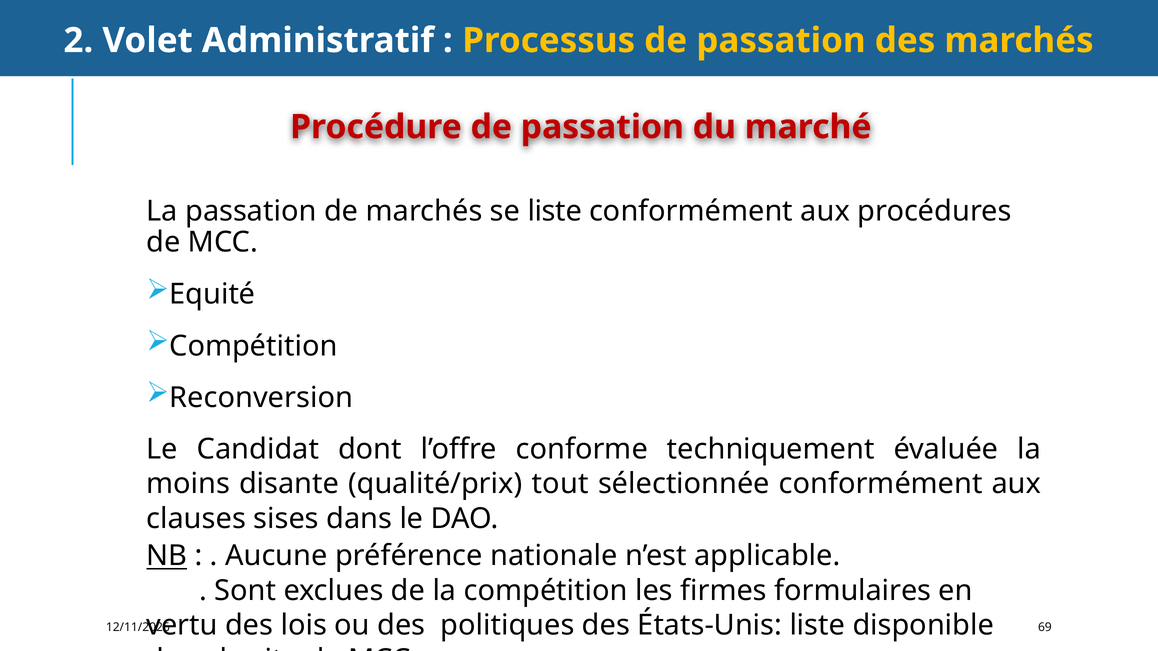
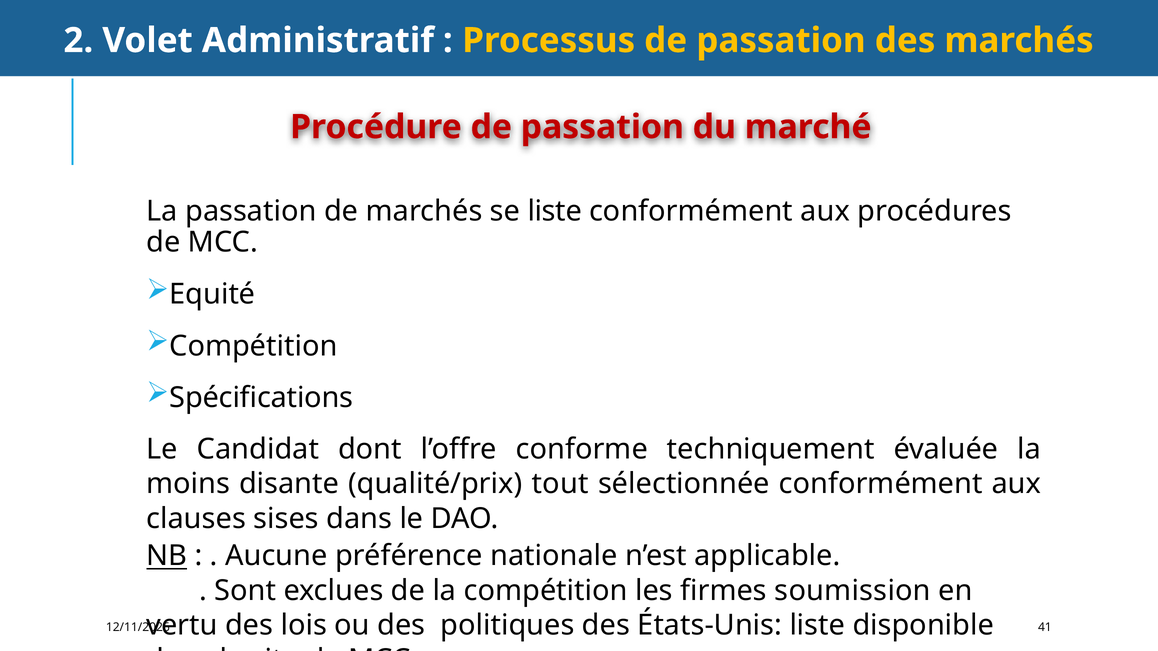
Reconversion: Reconversion -> Spécifications (261, 398)
formulaires: formulaires -> soumission (853, 591)
69: 69 -> 41 (1045, 627)
